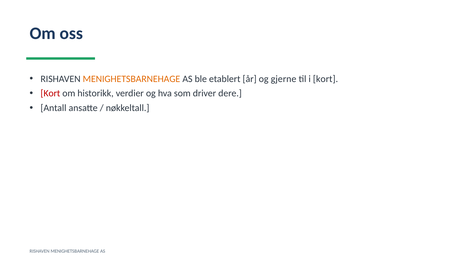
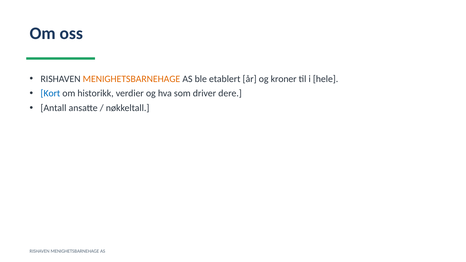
gjerne: gjerne -> kroner (284, 79)
i kort: kort -> hele (326, 79)
Kort colour: red -> blue (50, 93)
